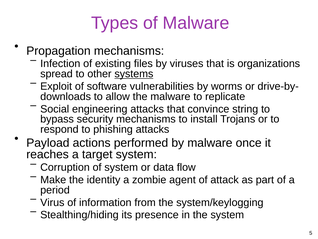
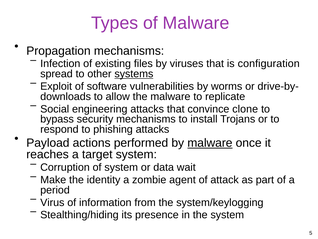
organizations: organizations -> configuration (269, 64)
string: string -> clone (245, 109)
malware underline: none -> present (210, 143)
flow: flow -> wait (186, 167)
